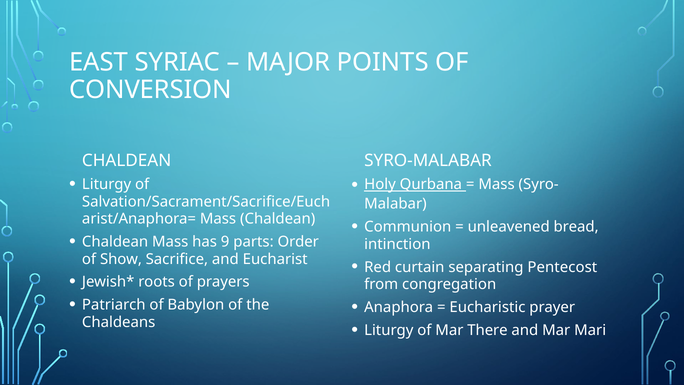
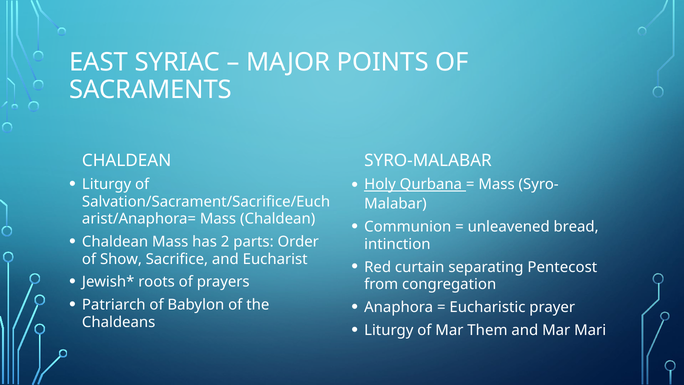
CONVERSION: CONVERSION -> SACRAMENTS (151, 90)
9: 9 -> 2 (225, 242)
There: There -> Them (487, 330)
